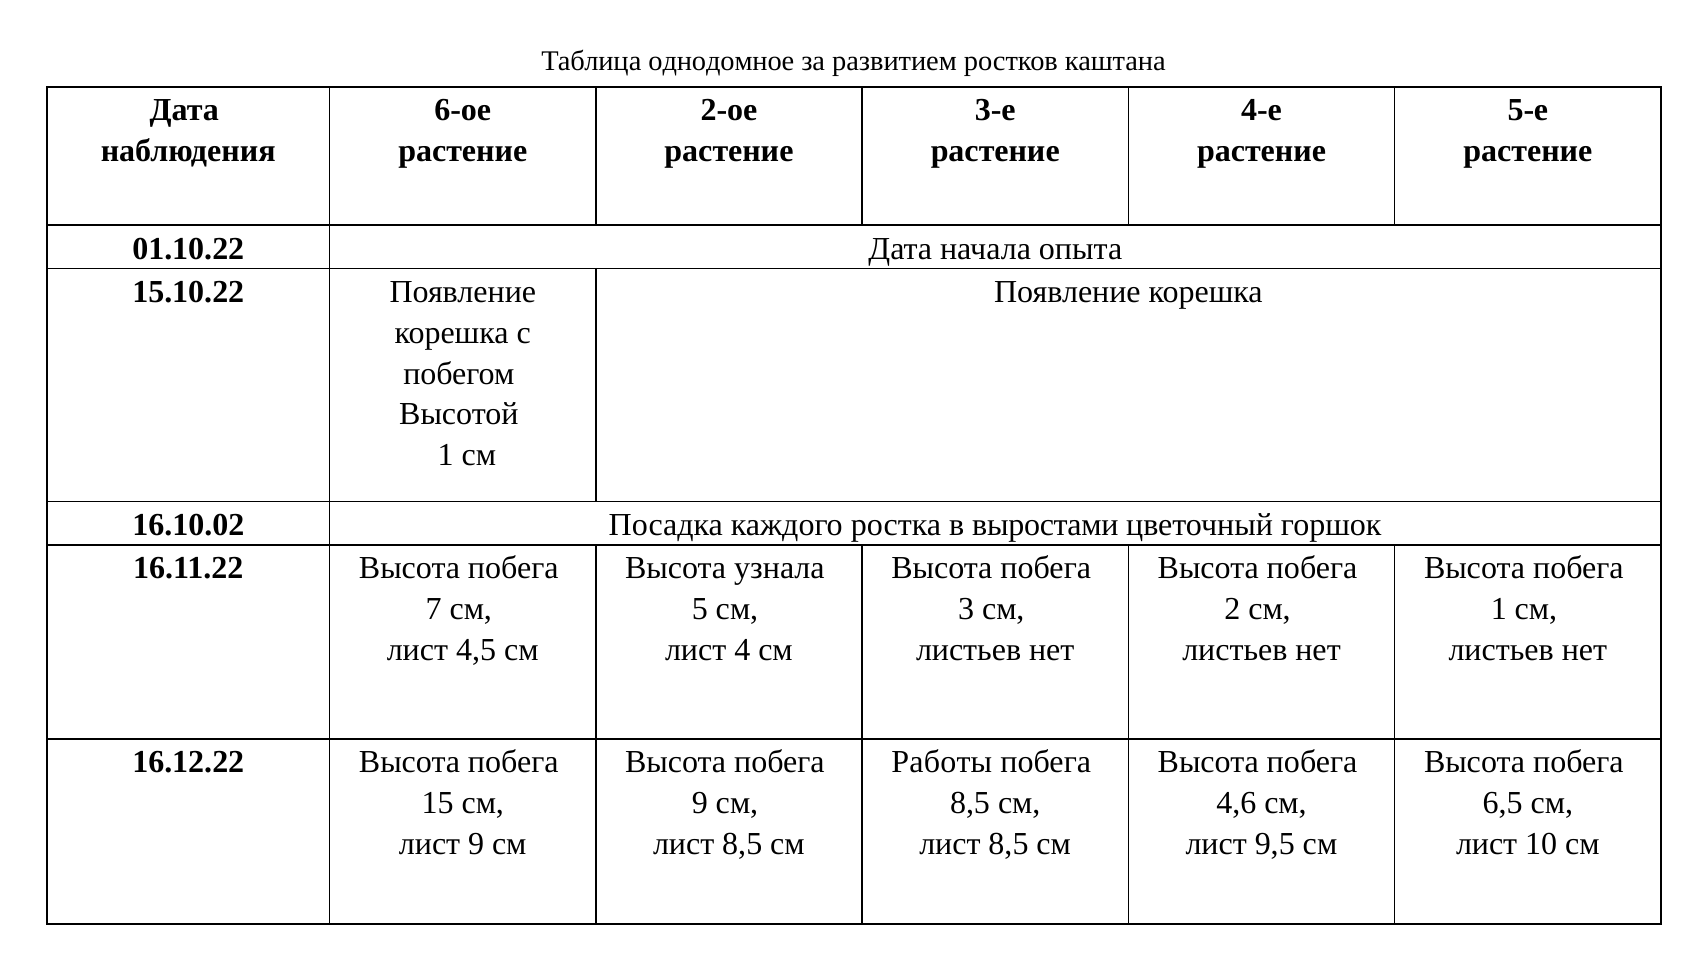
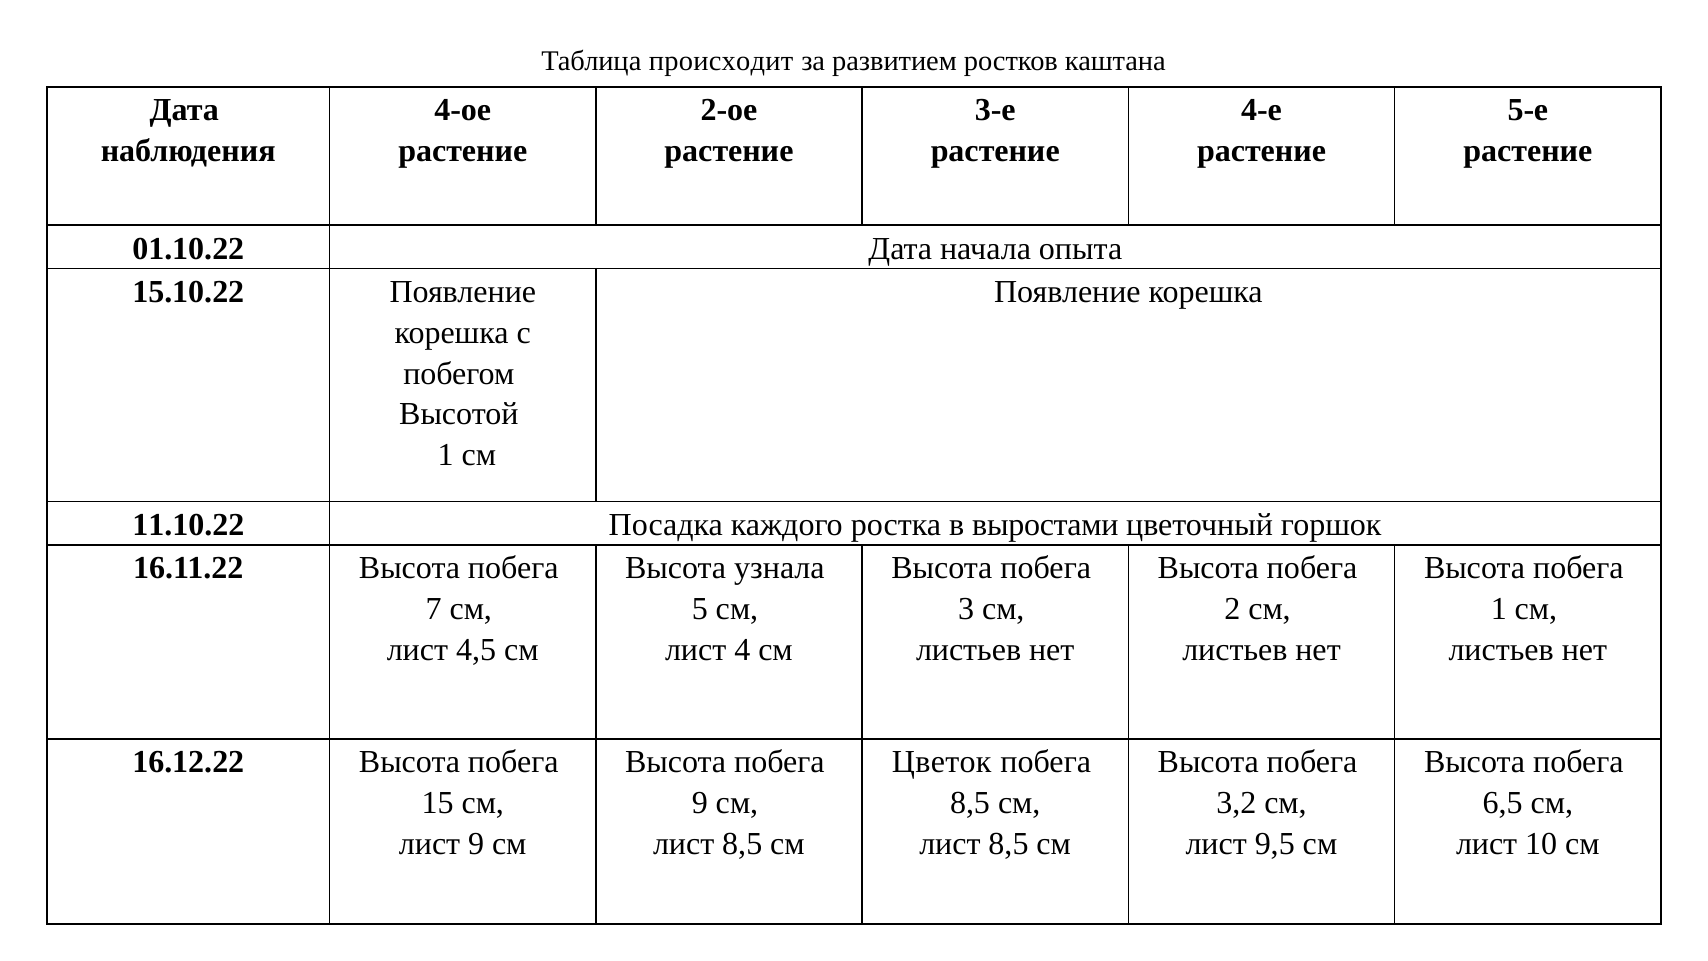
однодомное: однодомное -> происходит (721, 61)
6-ое: 6-ое -> 4-ое (463, 110)
16.10.02: 16.10.02 -> 11.10.22 (188, 525)
Работы: Работы -> Цветок (942, 762)
4,6: 4,6 -> 3,2 (1236, 803)
